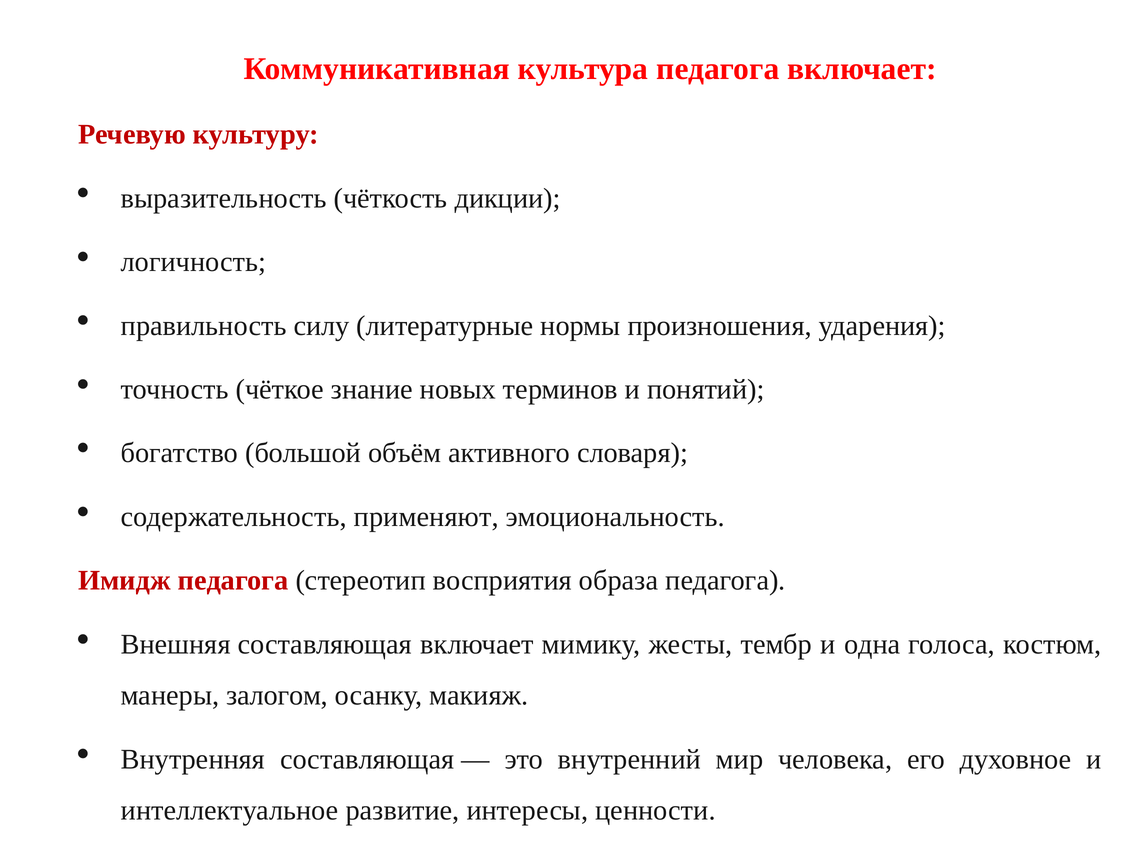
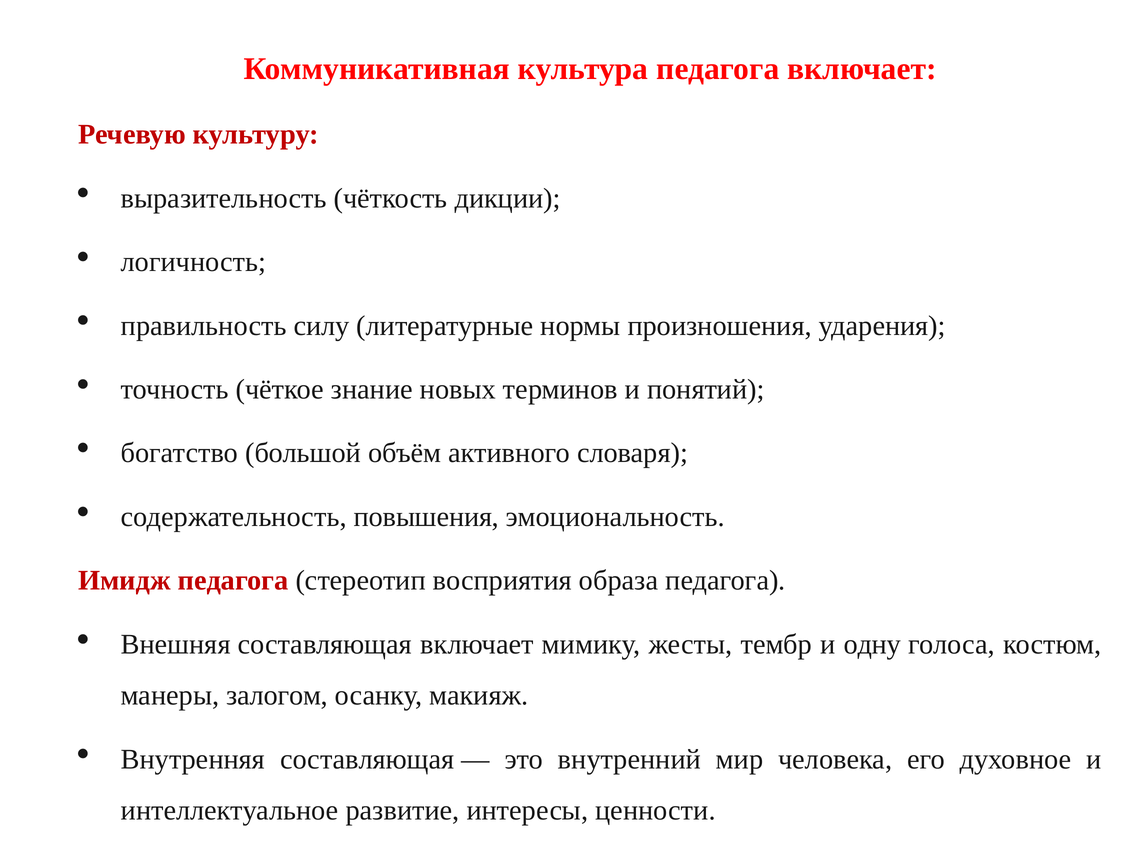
применяют: применяют -> повышения (426, 517)
одна: одна -> одну (872, 644)
